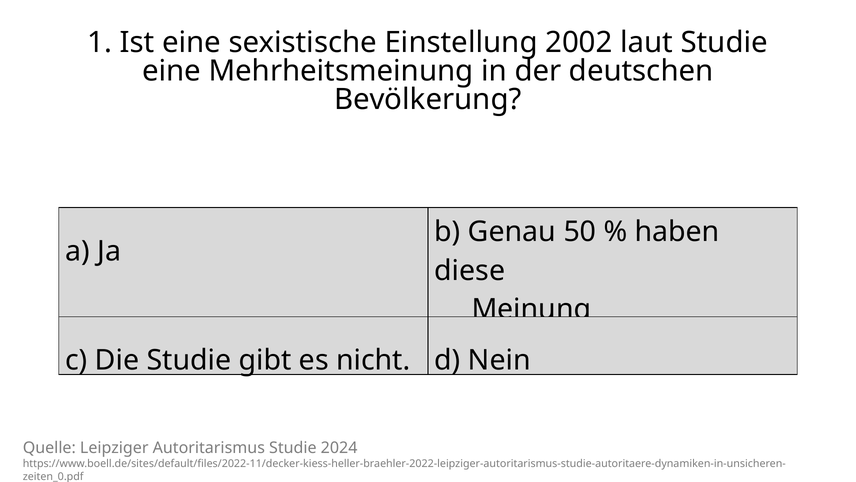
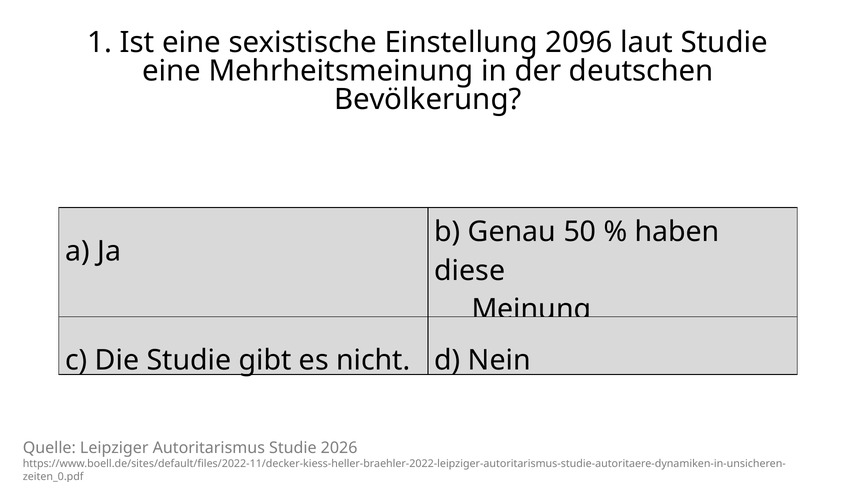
2002: 2002 -> 2096 (579, 42)
2024: 2024 -> 2026 (339, 448)
